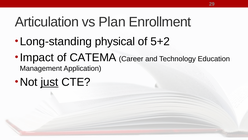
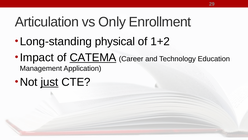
Plan: Plan -> Only (112, 22)
5+2: 5+2 -> 1+2 (160, 41)
CATEMA underline: none -> present (93, 57)
